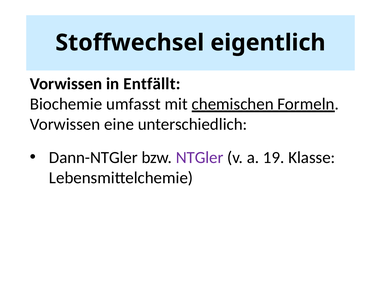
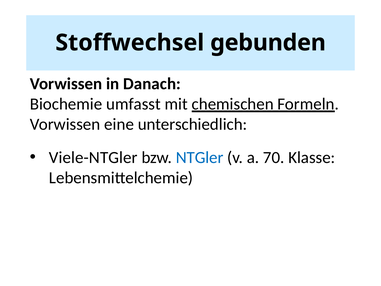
eigentlich: eigentlich -> gebunden (268, 43)
Entfällt: Entfällt -> Danach (152, 84)
Dann-NTGler: Dann-NTGler -> Viele-NTGler (93, 157)
NTGler colour: purple -> blue (200, 157)
19: 19 -> 70 (274, 157)
